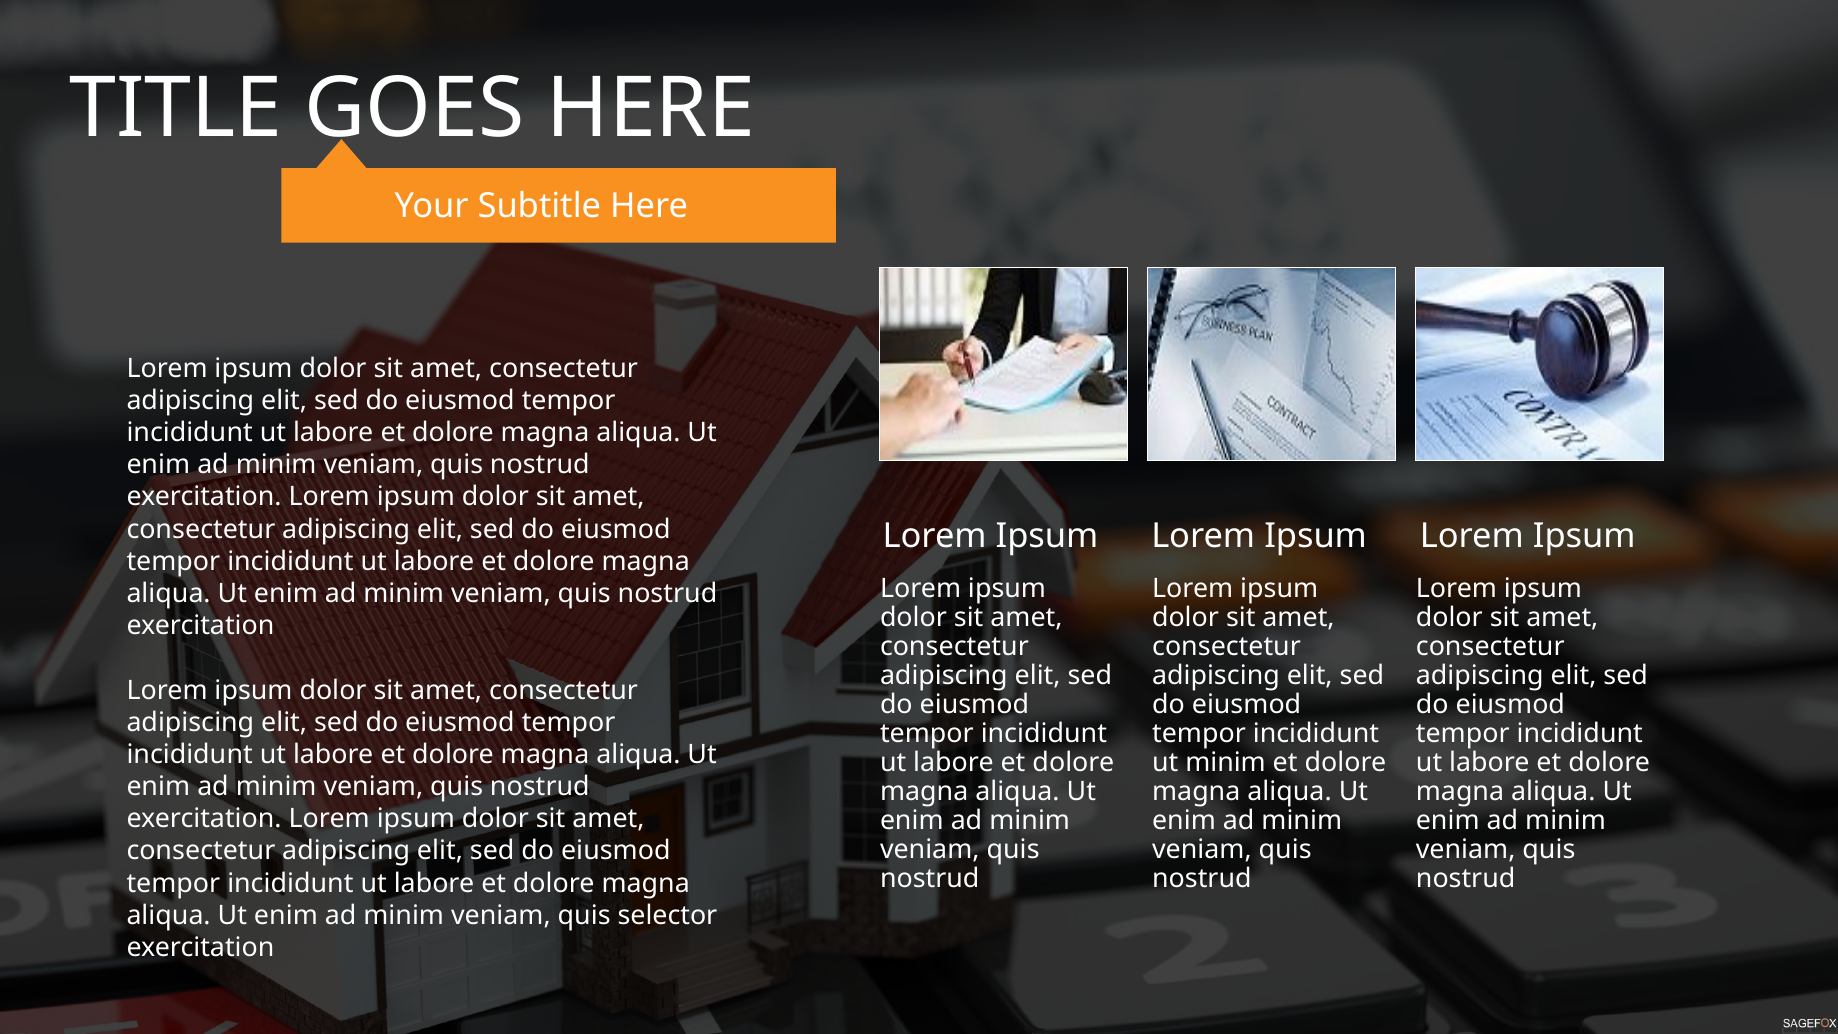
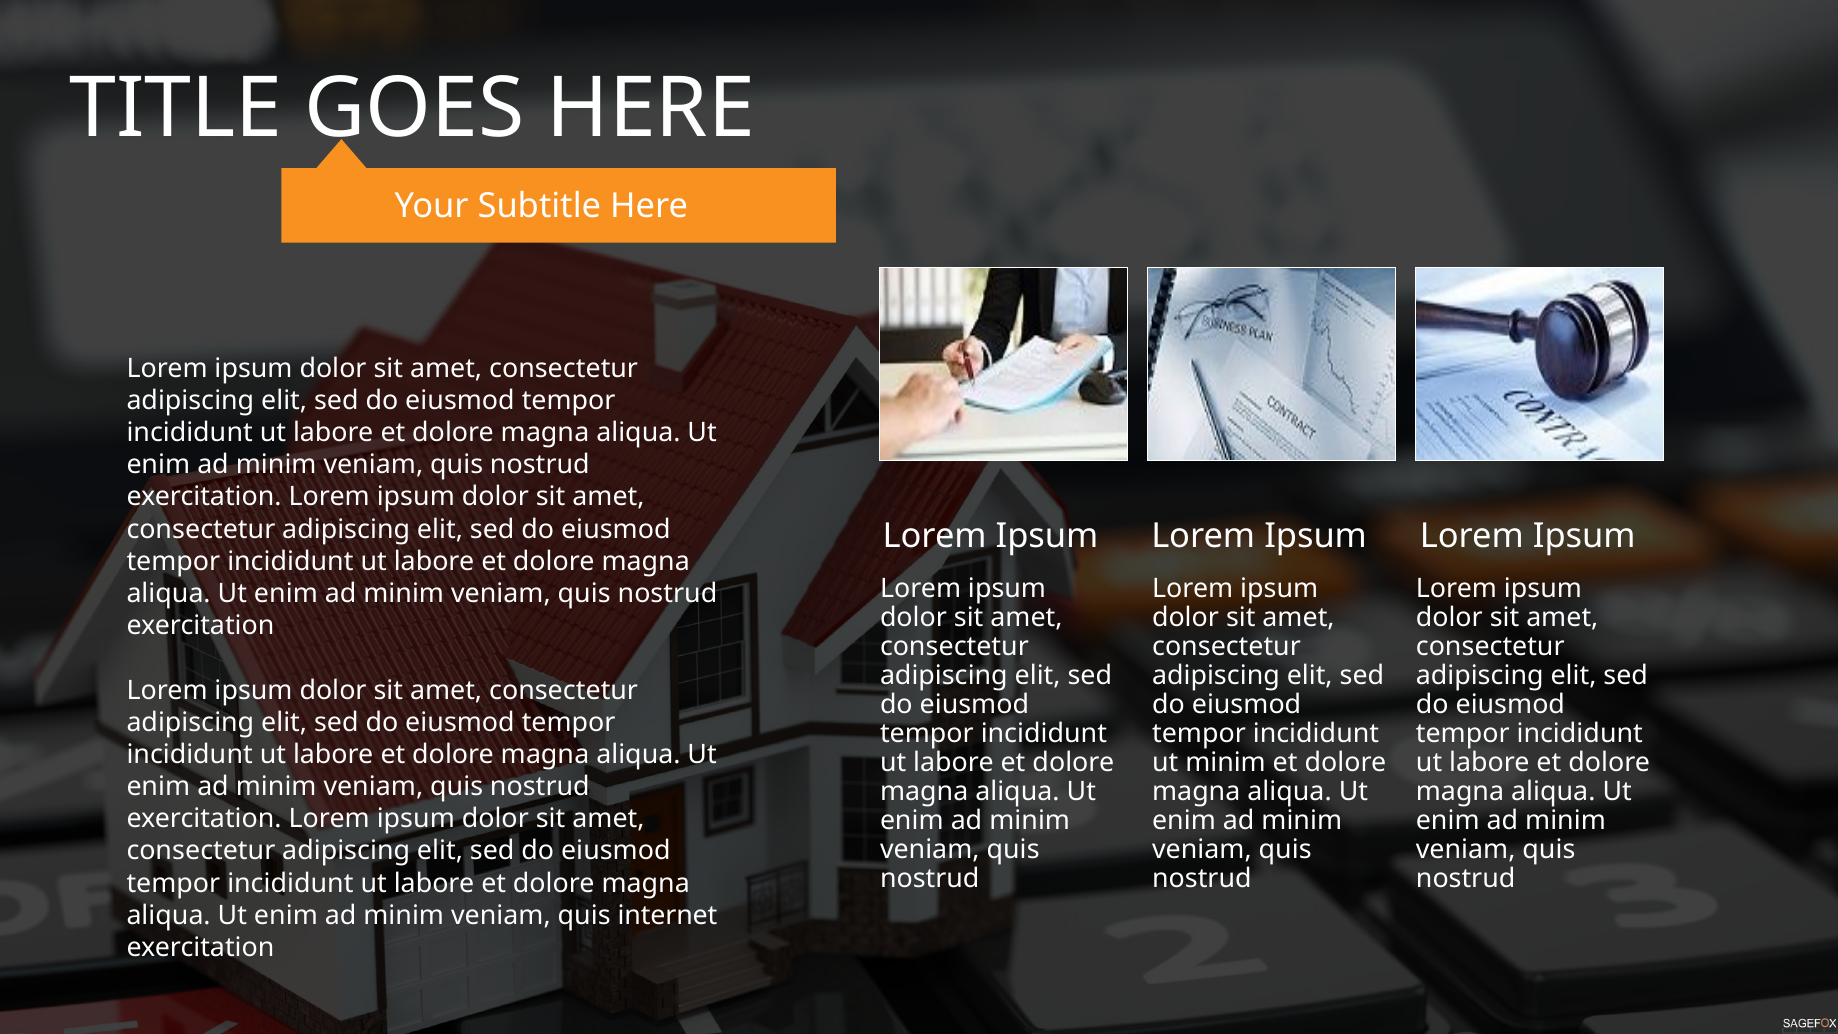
selector: selector -> internet (667, 915)
